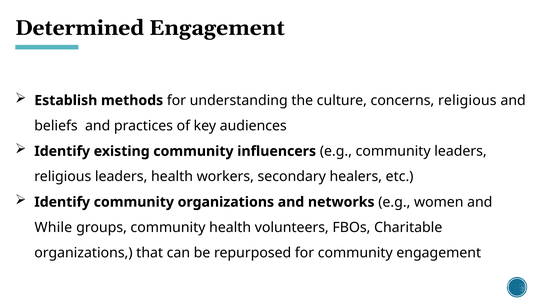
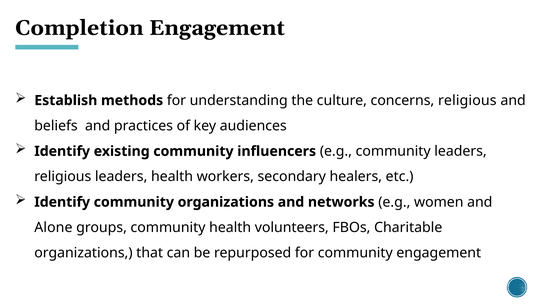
Determined: Determined -> Completion (79, 28)
While: While -> Alone (53, 227)
